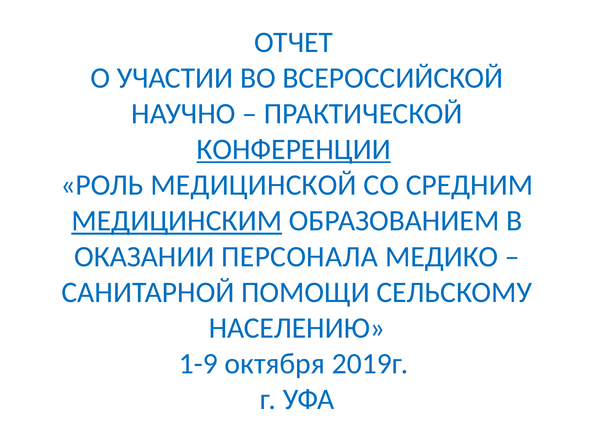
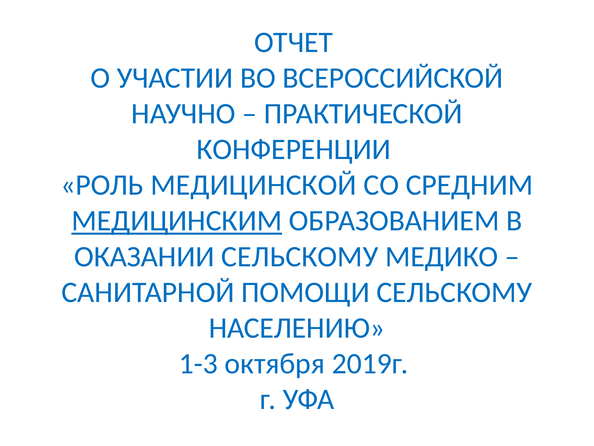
КОНФЕРЕНЦИИ underline: present -> none (294, 149)
ОКАЗАНИИ ПЕРСОНАЛА: ПЕРСОНАЛА -> СЕЛЬСКОМУ (300, 256)
1-9: 1-9 -> 1-3 (198, 363)
